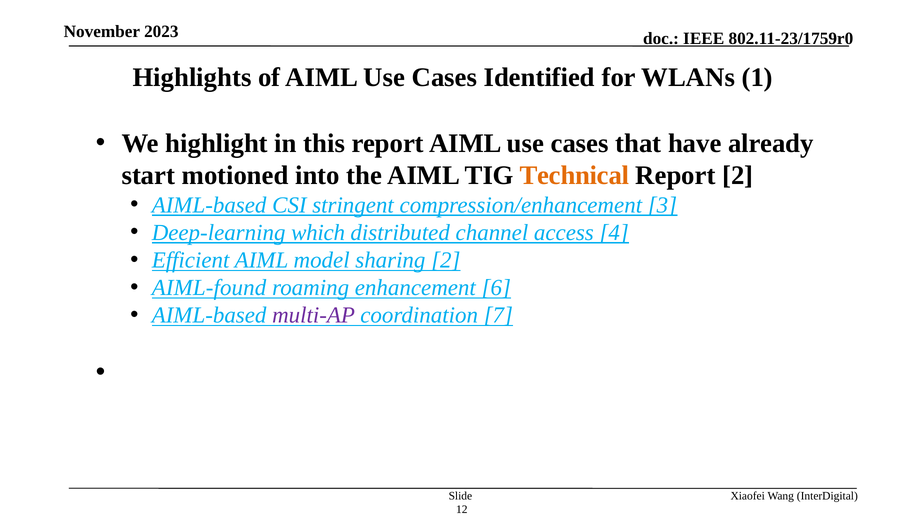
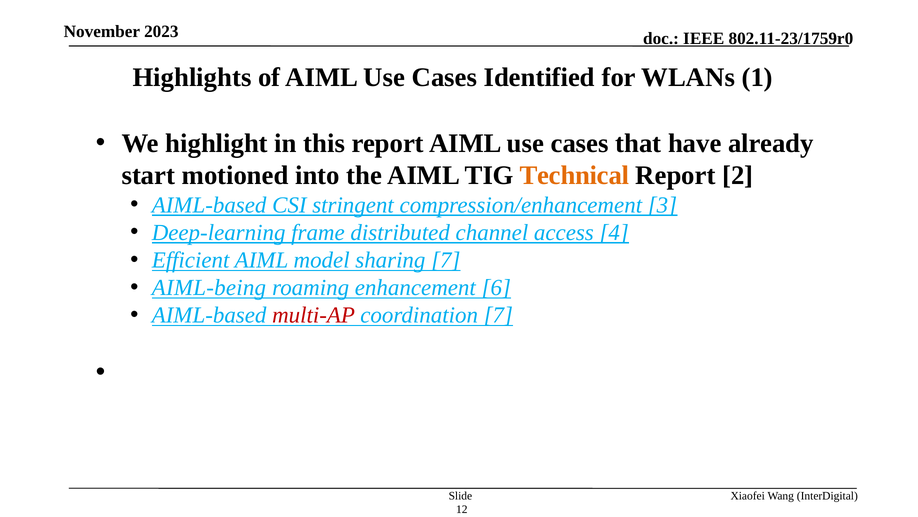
which: which -> frame (318, 232)
sharing 2: 2 -> 7 (446, 260)
AIML-found: AIML-found -> AIML-being (209, 287)
multi-AP colour: purple -> red (314, 315)
